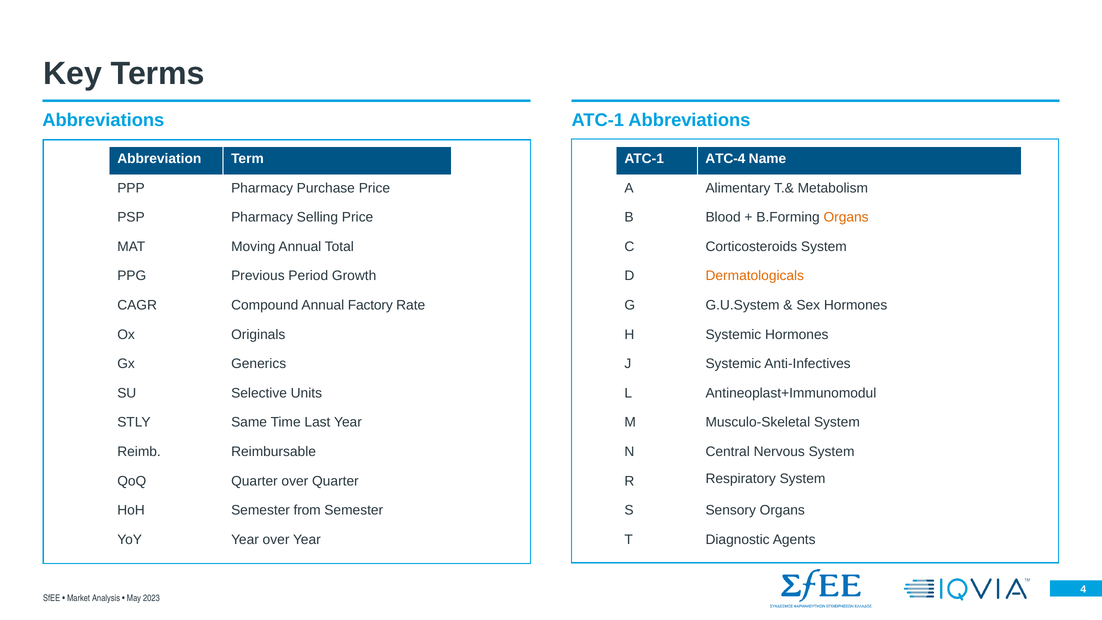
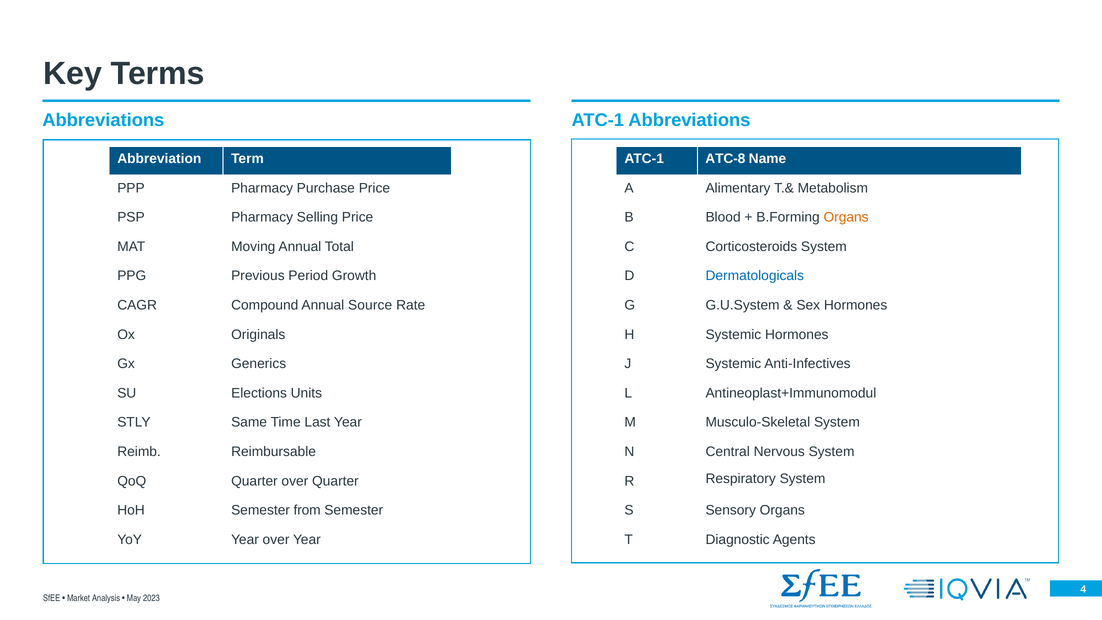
ATC-4: ATC-4 -> ATC-8 (725, 159)
Dermatologicals colour: orange -> blue (755, 276)
Factory: Factory -> Source (370, 305)
Selective: Selective -> Elections (259, 393)
